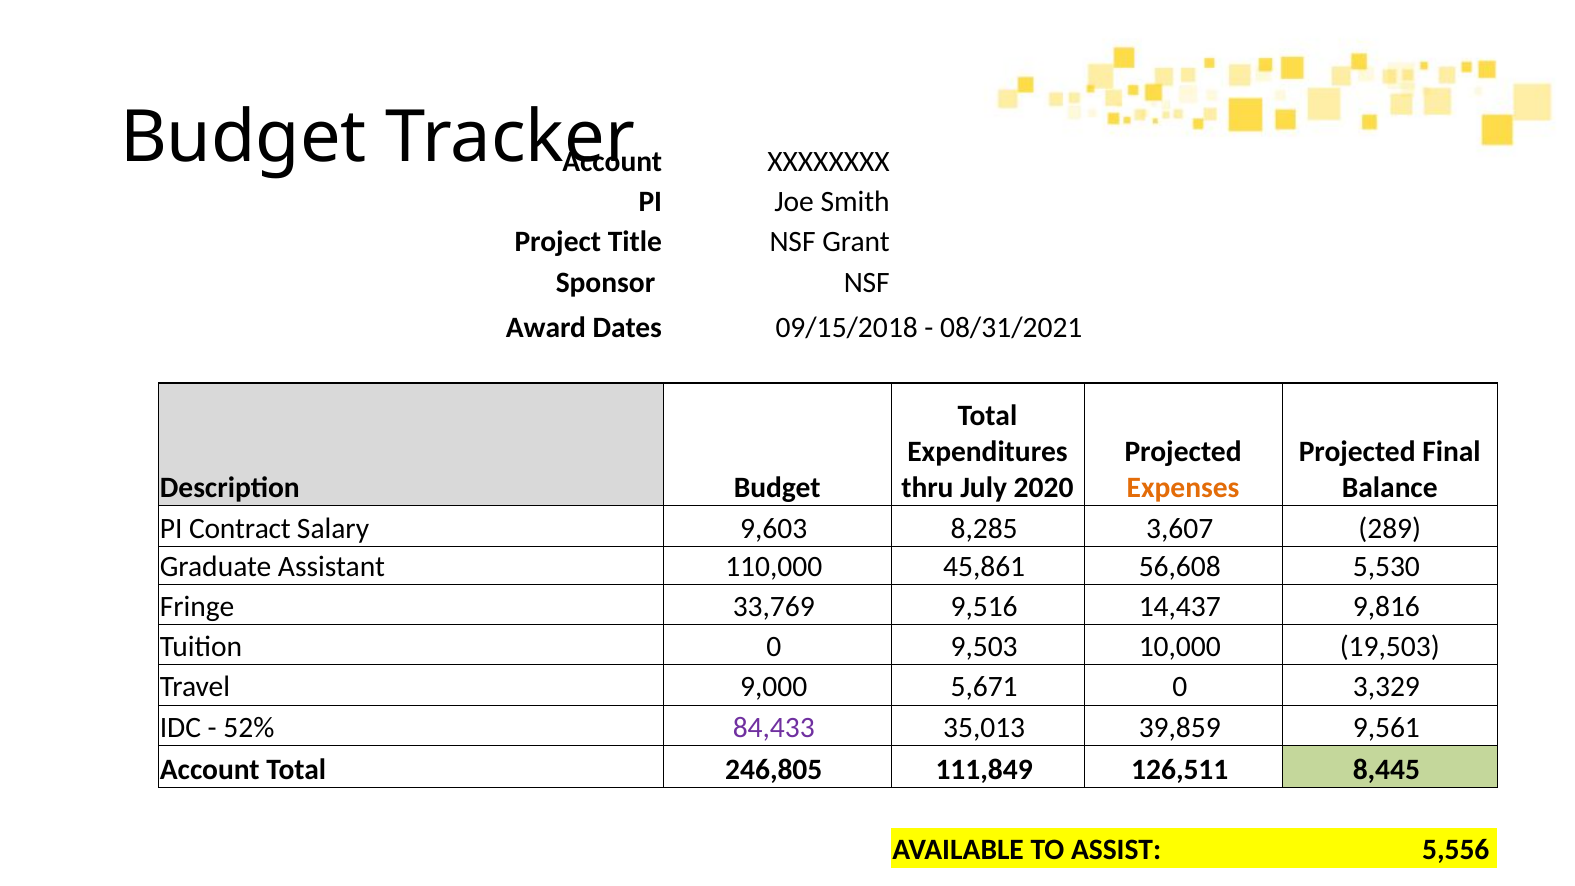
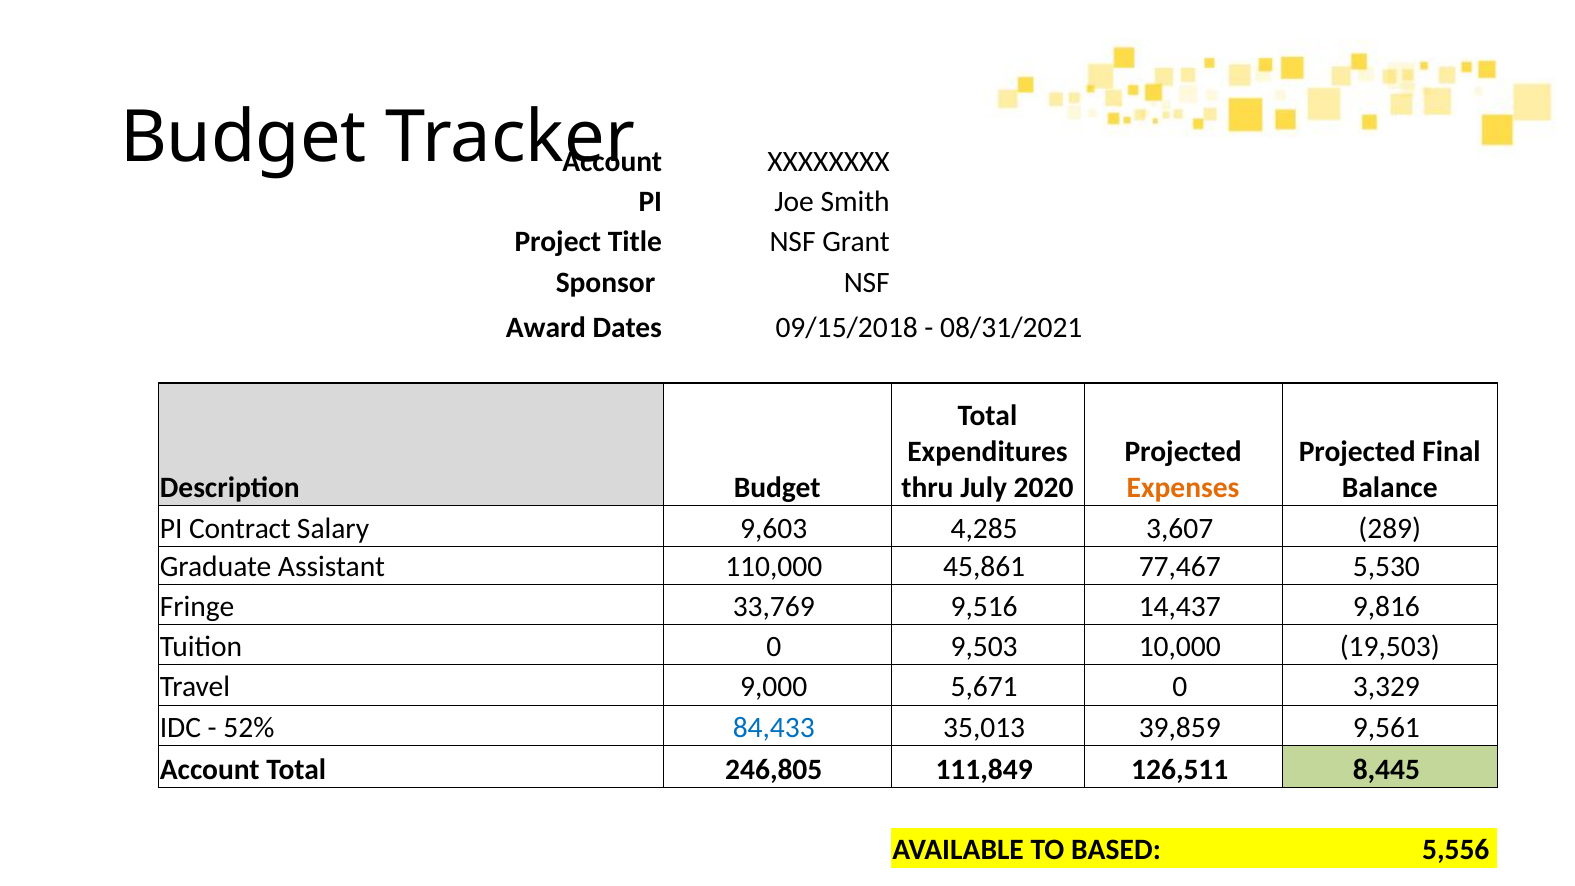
8,285: 8,285 -> 4,285 (984, 528)
56,608: 56,608 -> 77,467 (1180, 567)
84,433 colour: purple -> blue (774, 727)
ASSIST: ASSIST -> BASED (1116, 850)
